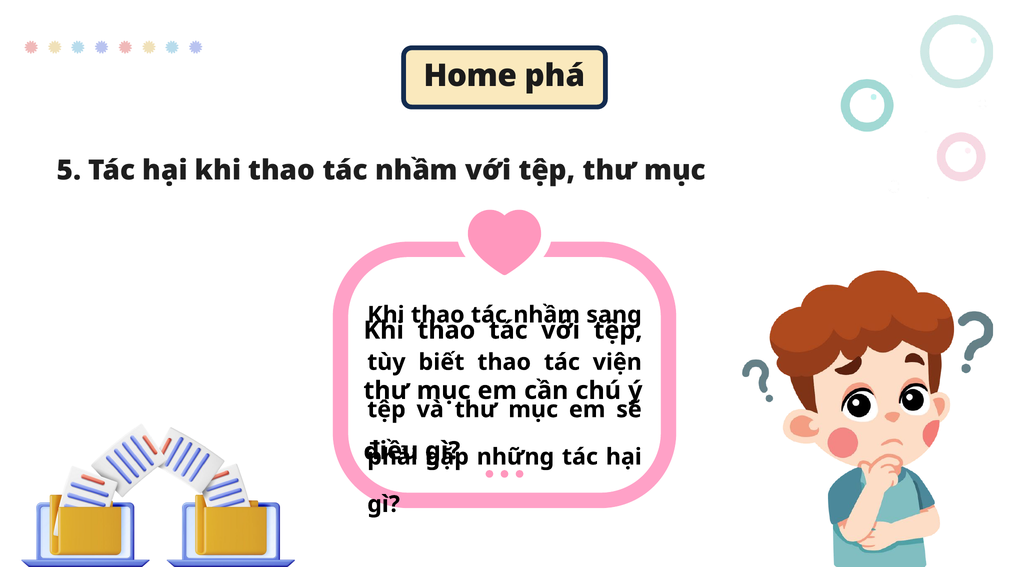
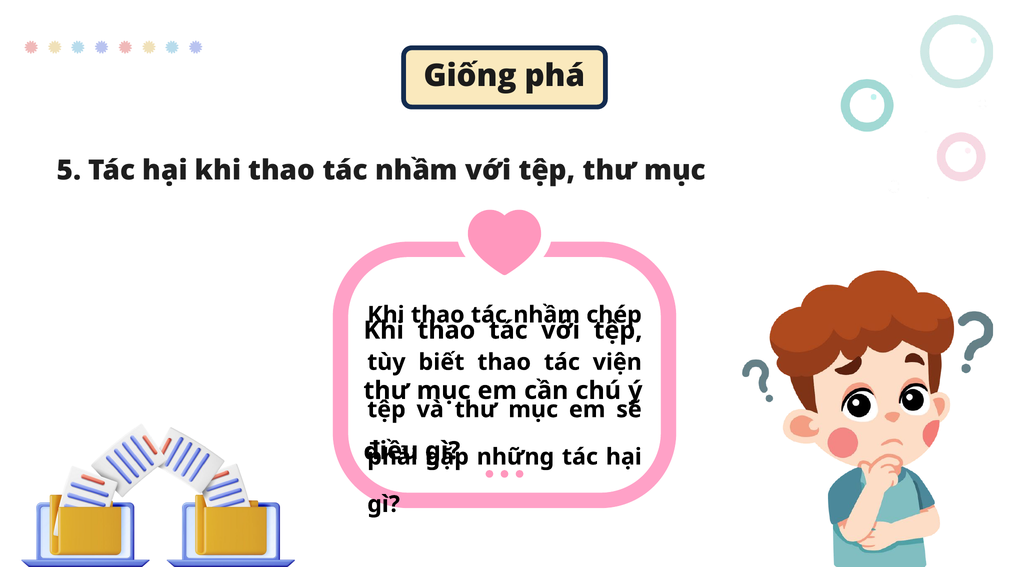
Home: Home -> Giống (470, 76)
sang: sang -> chép (614, 315)
